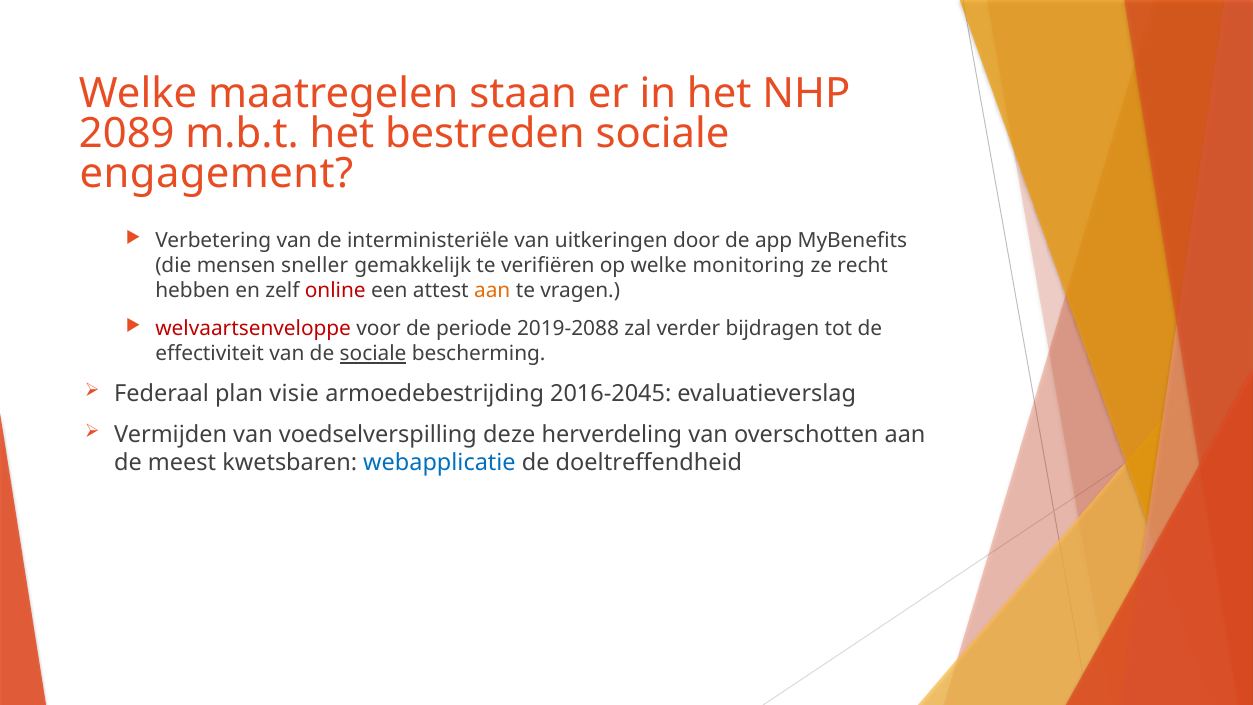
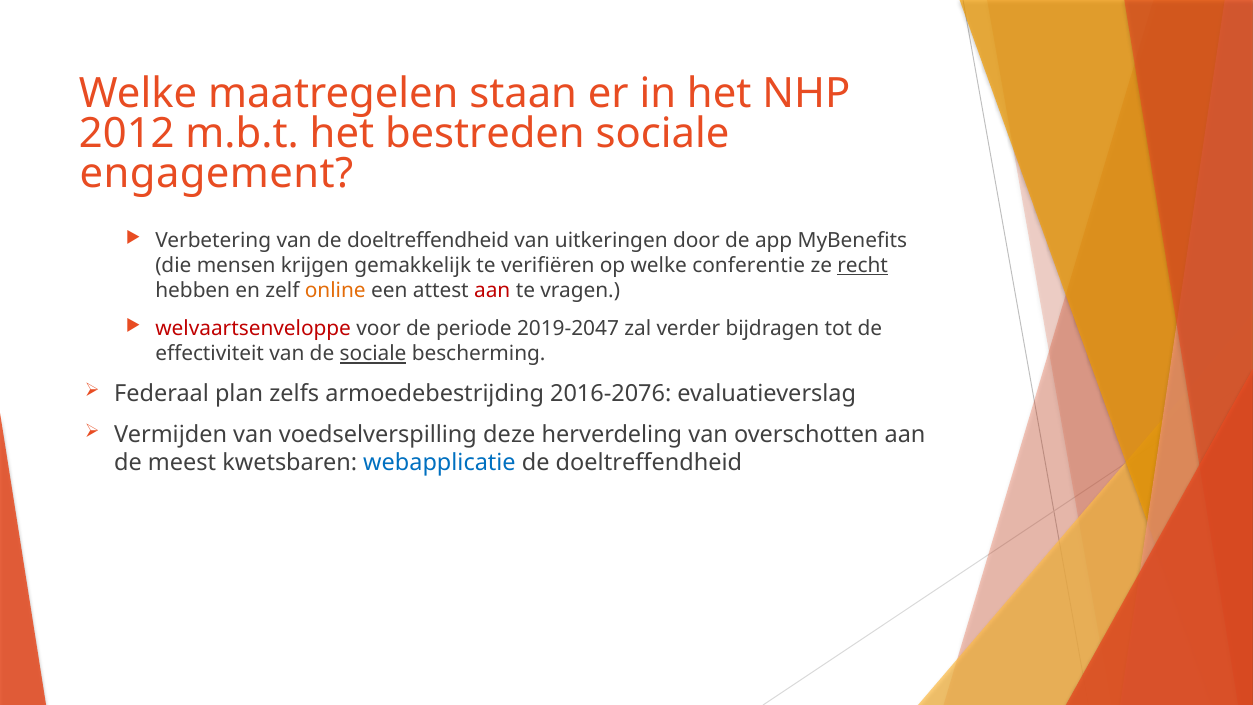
2089: 2089 -> 2012 (127, 134)
van de interministeriële: interministeriële -> doeltreffendheid (428, 241)
sneller: sneller -> krijgen (315, 266)
monitoring: monitoring -> conferentie (749, 266)
recht underline: none -> present (863, 266)
online colour: red -> orange (335, 291)
aan colour: orange -> red (492, 291)
2019-2088: 2019-2088 -> 2019-2047 (568, 329)
visie: visie -> zelfs (294, 394)
2016-2045: 2016-2045 -> 2016-2076 (611, 394)
